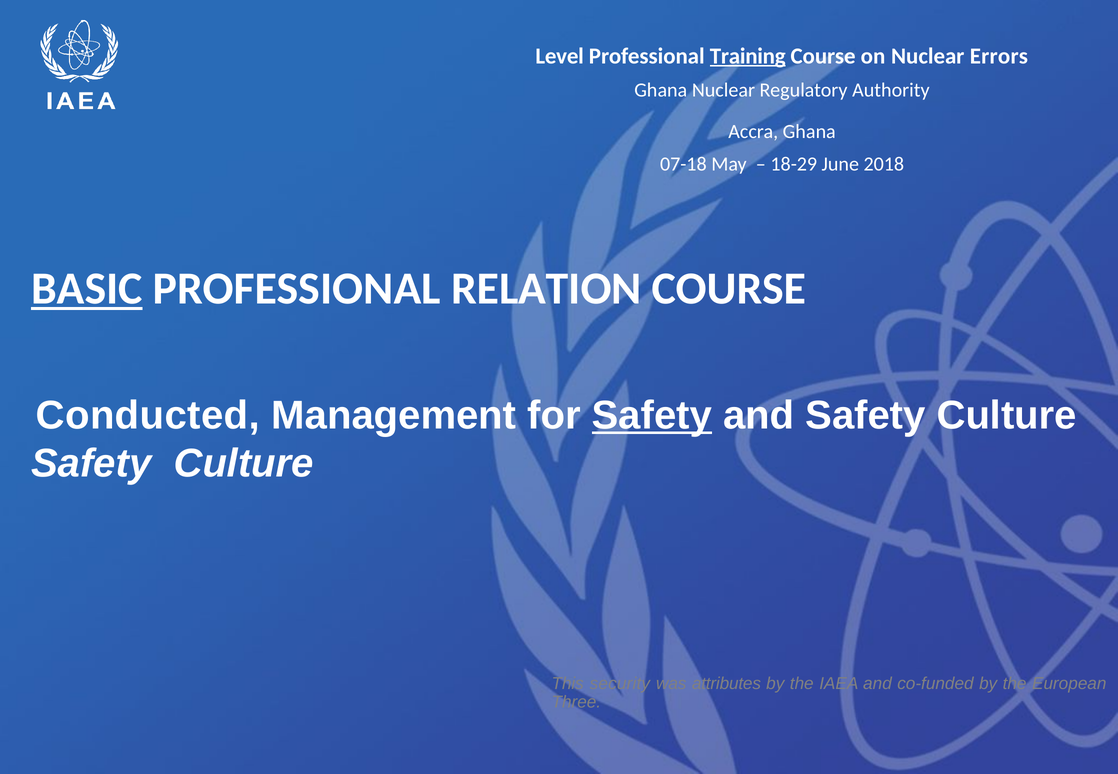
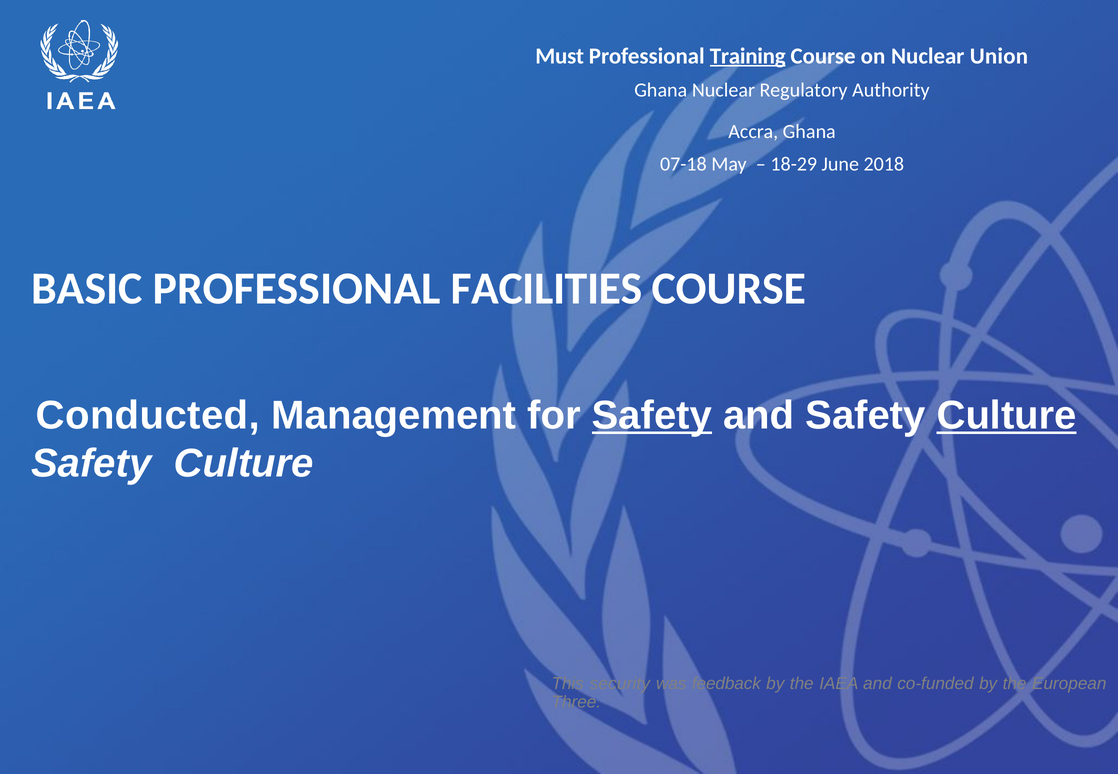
Level: Level -> Must (560, 56)
Errors: Errors -> Union (999, 56)
BASIC underline: present -> none (87, 289)
RELATION: RELATION -> FACILITIES (547, 289)
Culture underline: none -> present (1007, 416)
attributes: attributes -> feedback (726, 683)
